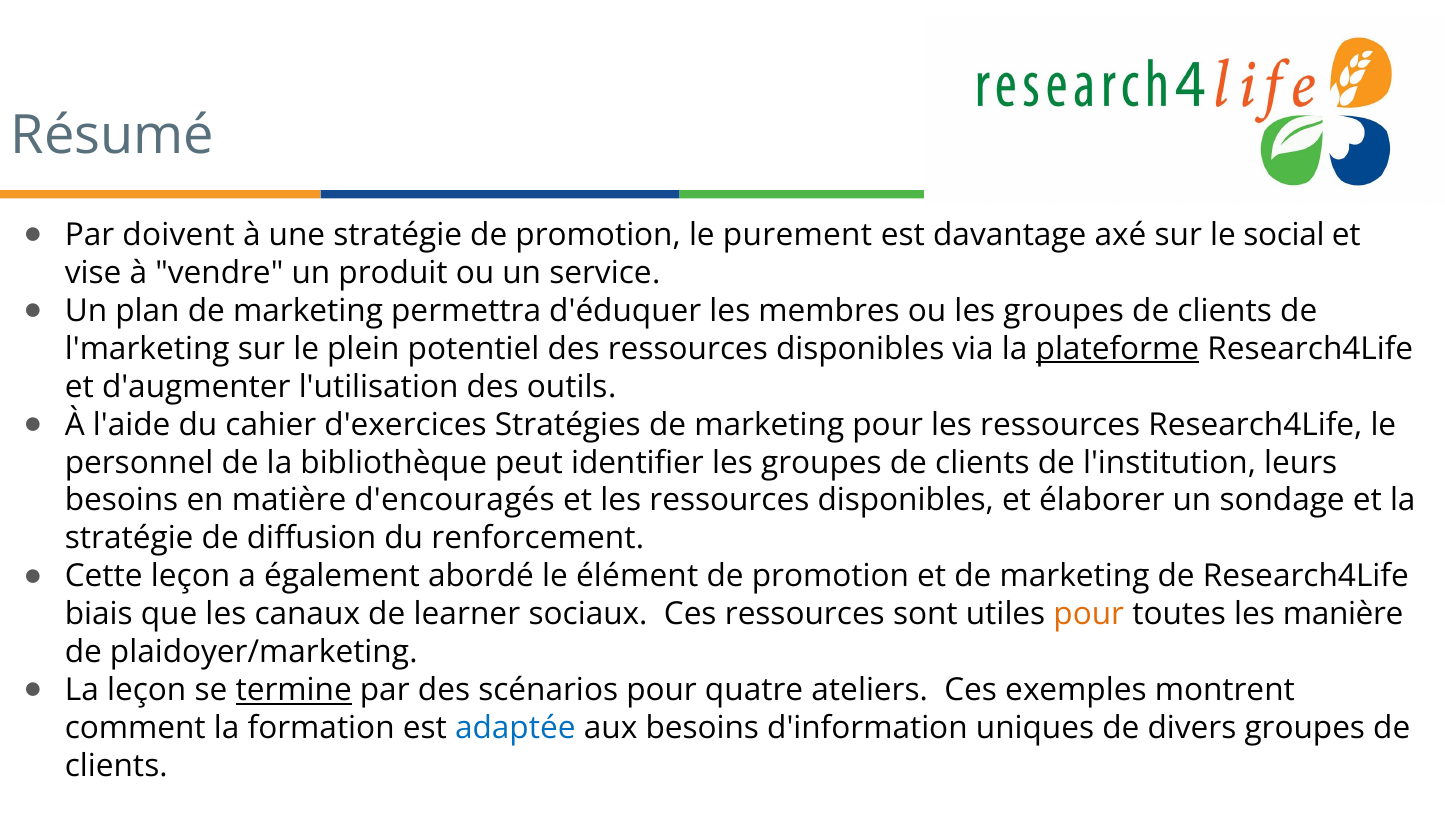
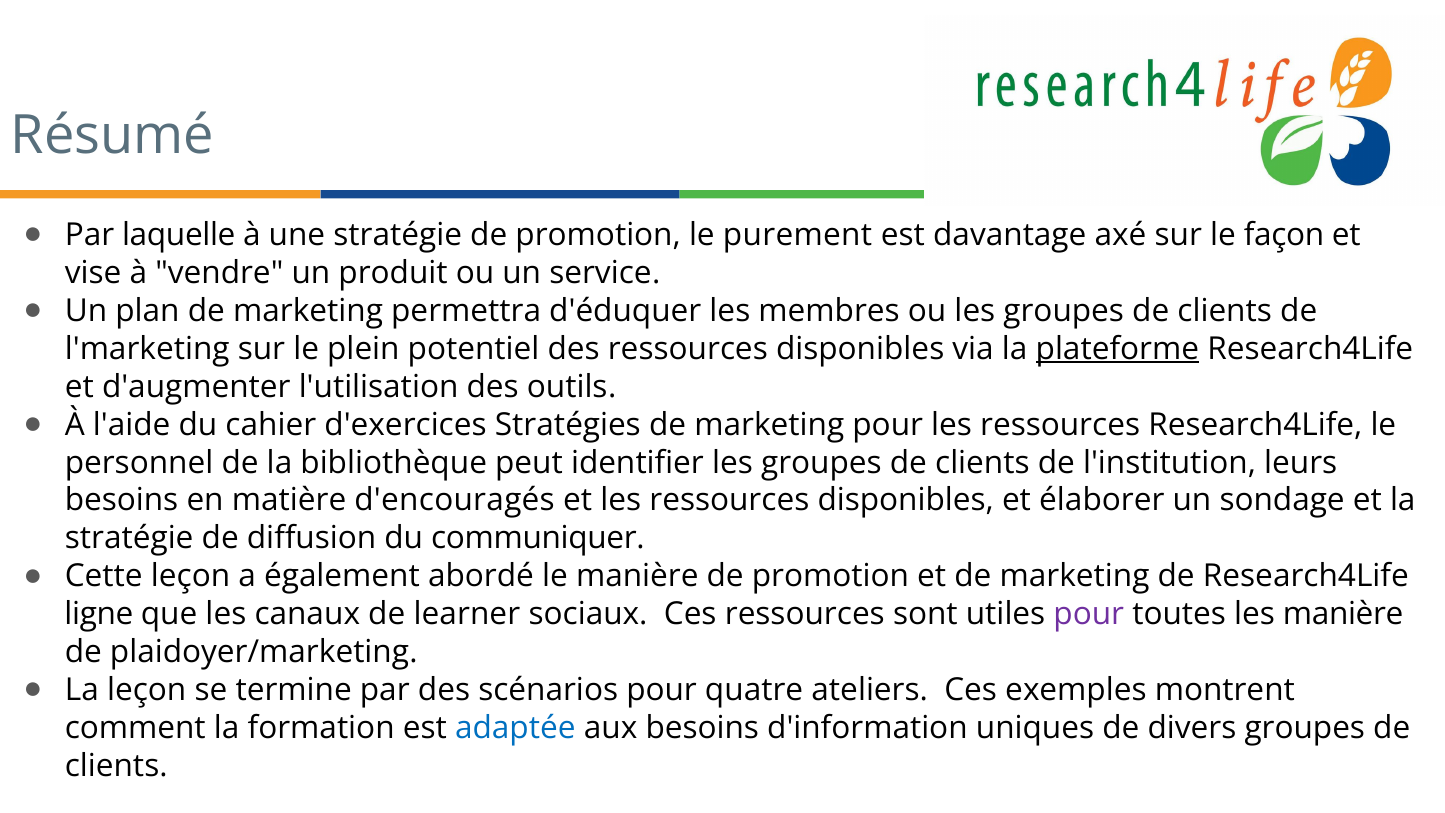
doivent: doivent -> laquelle (179, 235)
social: social -> façon (1284, 235)
renforcement: renforcement -> communiquer (538, 538)
le élément: élément -> manière (637, 576)
biais: biais -> ligne (99, 614)
pour colour: orange -> purple (1089, 614)
termine underline: present -> none (294, 690)
